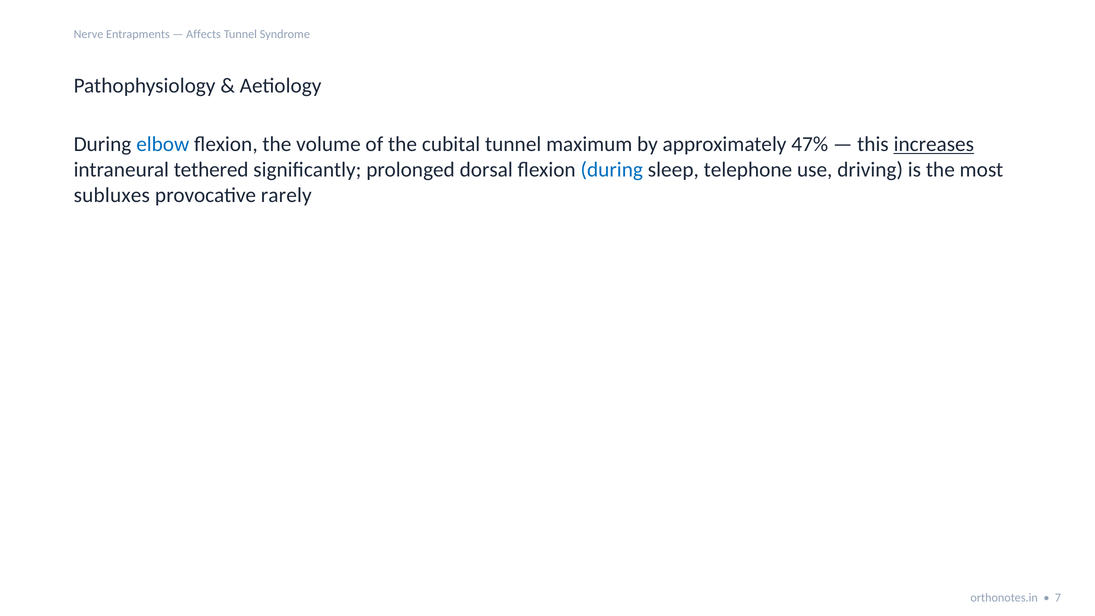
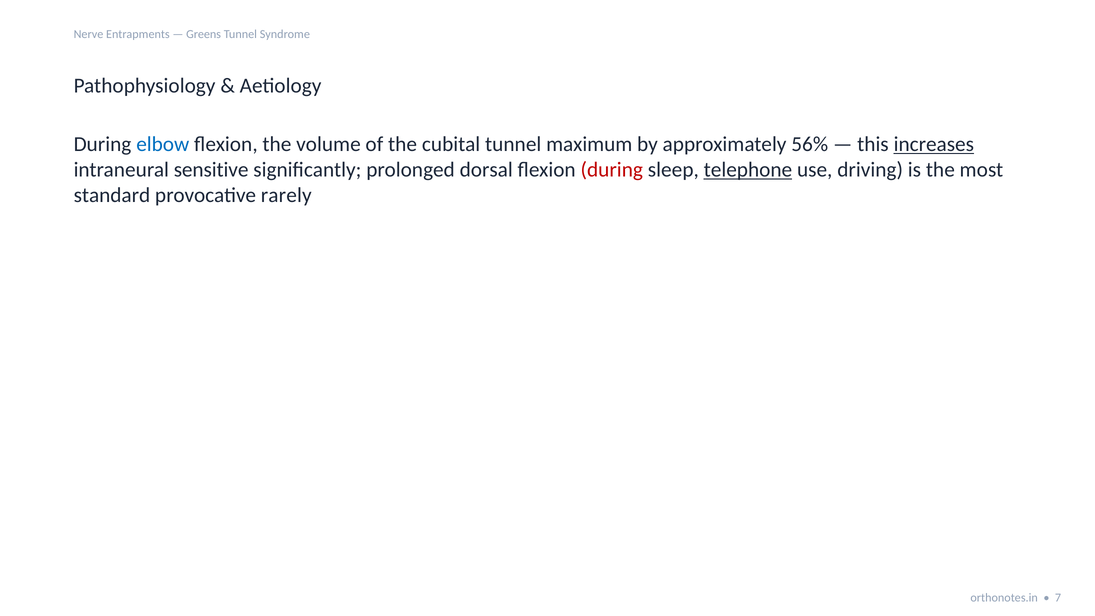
Affects: Affects -> Greens (204, 34)
47%: 47% -> 56% (810, 144)
tethered: tethered -> sensitive (211, 170)
during colour: blue -> red (612, 170)
telephone underline: none -> present (748, 170)
subluxes: subluxes -> standard (112, 195)
